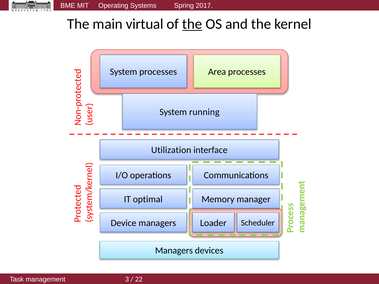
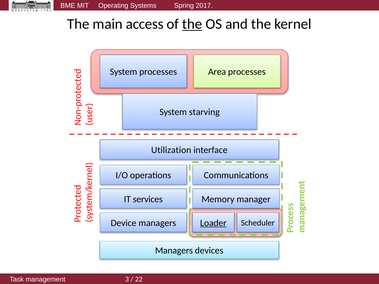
virtual: virtual -> access (145, 24)
running: running -> starving (204, 112)
optimal: optimal -> services (148, 199)
Loader underline: none -> present (213, 223)
